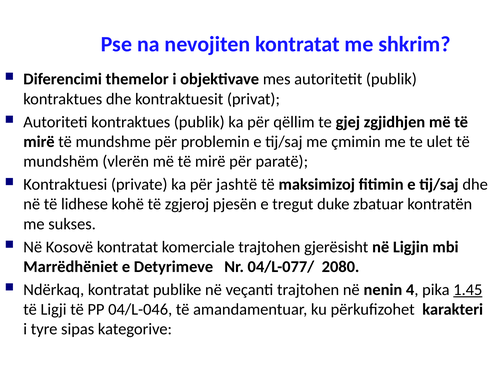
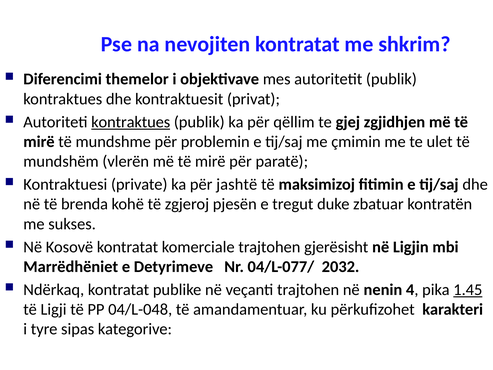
kontraktues underline: none -> present (131, 122)
lidhese: lidhese -> brenda (85, 204)
2080: 2080 -> 2032 (341, 266)
04/L-046: 04/L-046 -> 04/L-048 (140, 309)
